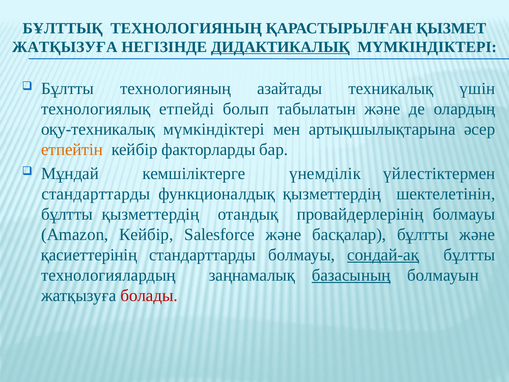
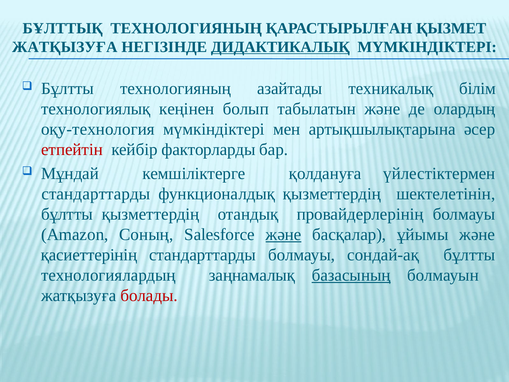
үшін: үшін -> білім (478, 89)
етпейді: етпейді -> кеңінен (187, 109)
оқу-техникалық: оқу-техникалық -> оқу-технология (98, 129)
етпейтін colour: orange -> red (72, 150)
үнемділік: үнемділік -> қолдануға (325, 173)
Amazon Кейбір: Кейбір -> Соның (146, 234)
және underline: none -> present (284, 234)
басқалар бұлтты: бұлтты -> ұйымы (423, 234)
сондай-ақ underline: present -> none (383, 255)
